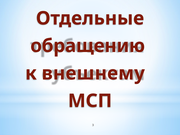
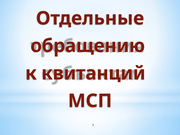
внешнему: внешнему -> квитанций (93, 73)
